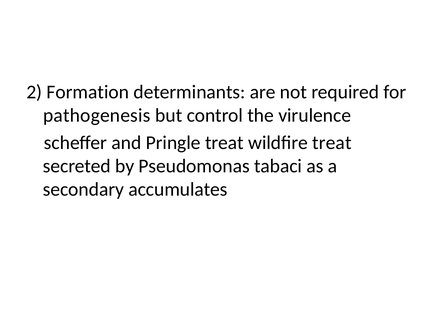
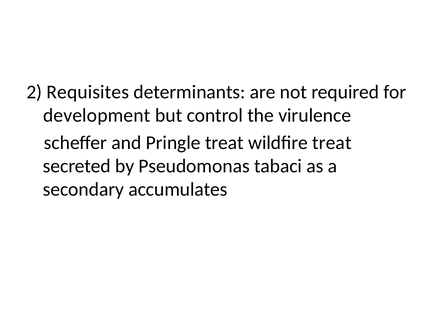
Formation: Formation -> Requisites (88, 92)
pathogenesis: pathogenesis -> development (97, 116)
